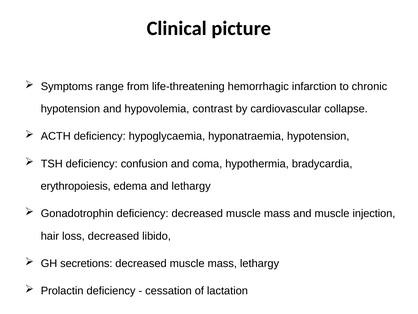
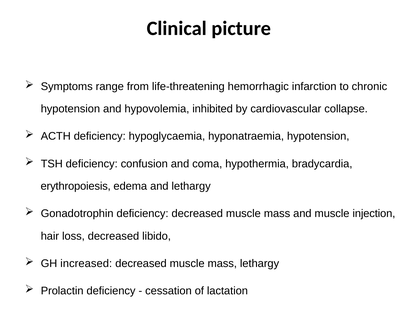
contrast: contrast -> inhibited (213, 109)
secretions: secretions -> increased (86, 263)
